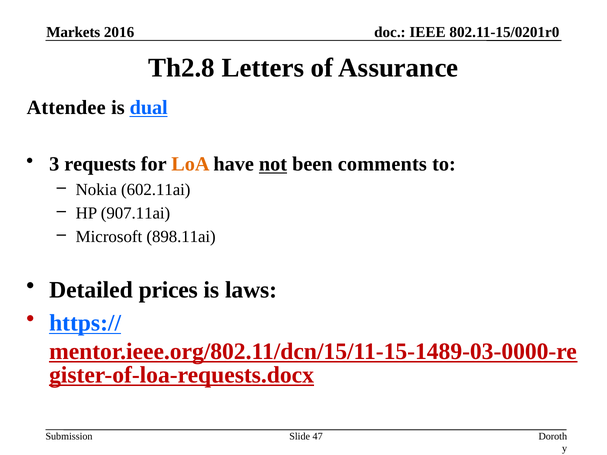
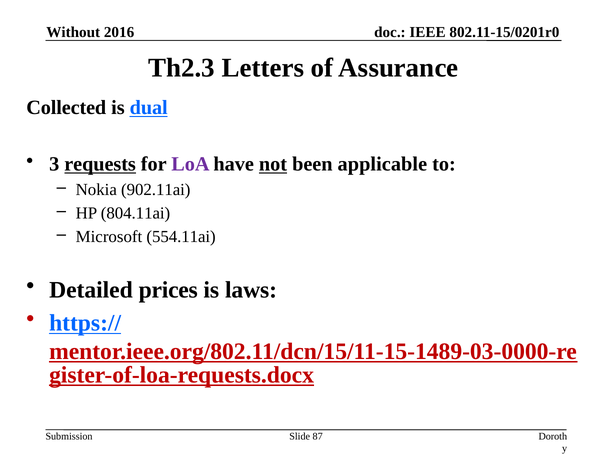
Markets: Markets -> Without (73, 32)
Th2.8: Th2.8 -> Th2.3 (182, 68)
Attendee: Attendee -> Collected (66, 108)
requests underline: none -> present (100, 164)
LoA colour: orange -> purple (190, 164)
comments: comments -> applicable (382, 164)
602.11ai: 602.11ai -> 902.11ai (156, 190)
907.11ai: 907.11ai -> 804.11ai (136, 213)
898.11ai: 898.11ai -> 554.11ai (181, 237)
47: 47 -> 87 (318, 437)
